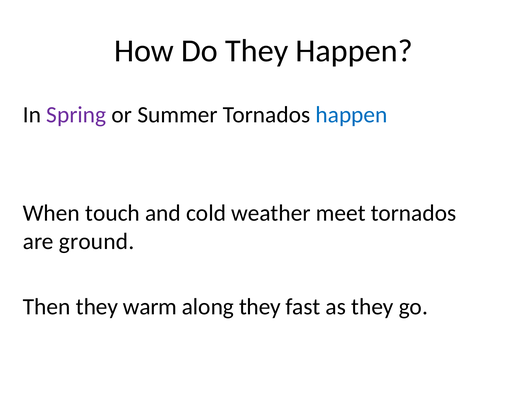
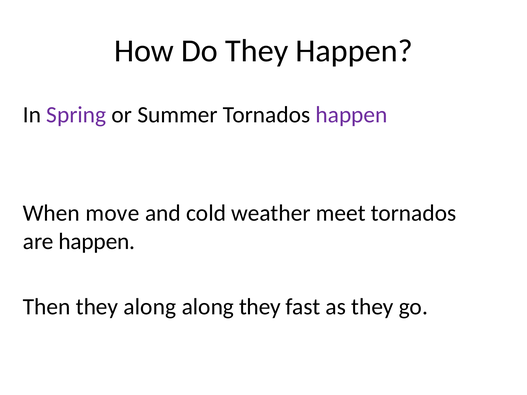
happen colour: blue -> purple (352, 115)
touch: touch -> move (112, 213)
are ground: ground -> happen (97, 241)
they warm: warm -> along (150, 307)
